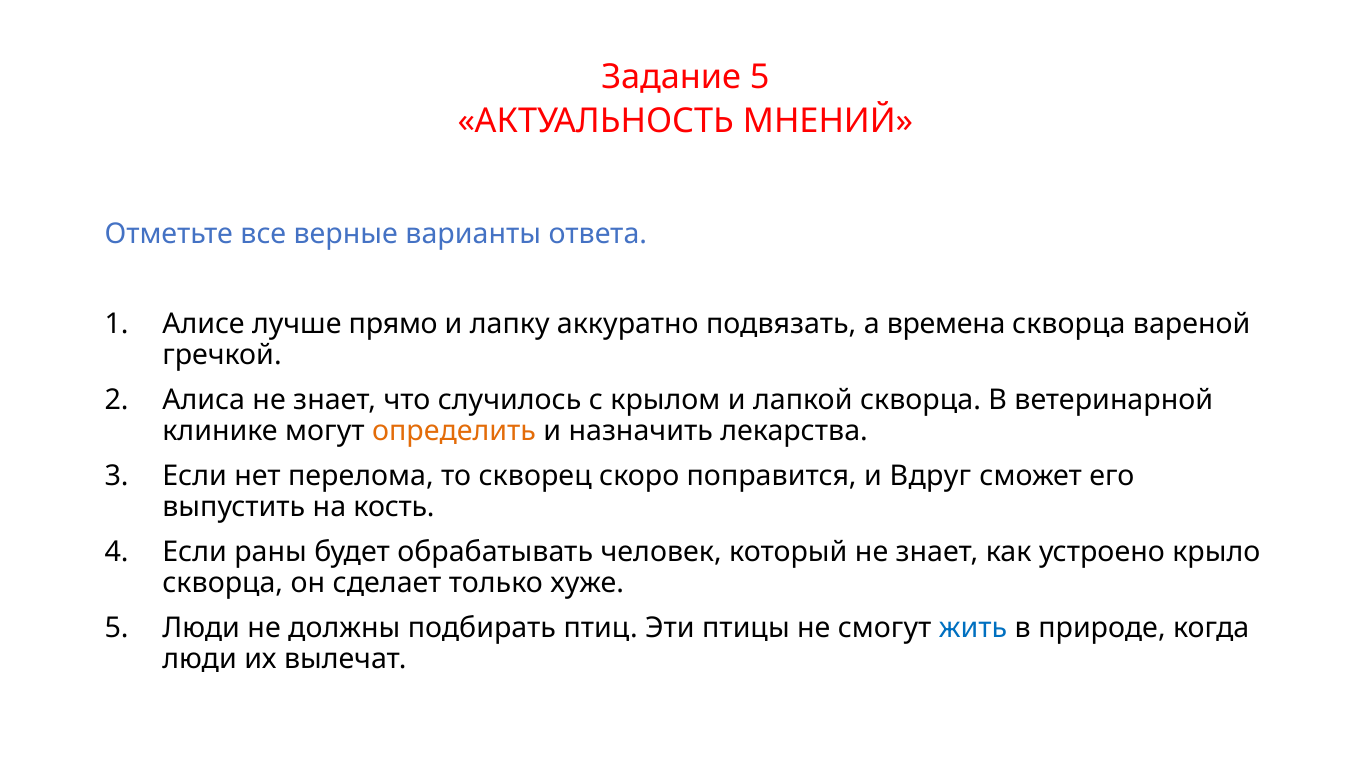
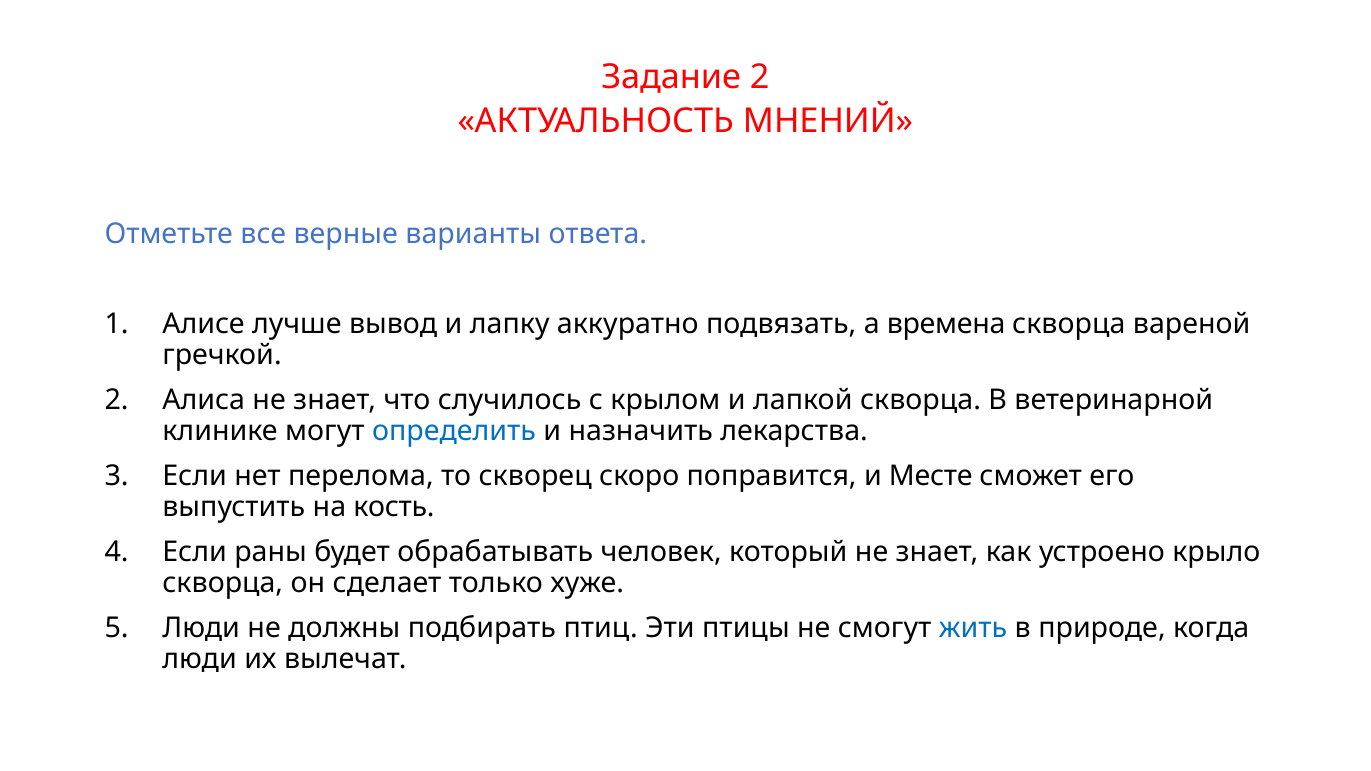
Задание 5: 5 -> 2 (760, 77)
прямо: прямо -> вывод (393, 324)
определить colour: orange -> blue (454, 431)
Вдруг: Вдруг -> Месте (931, 476)
